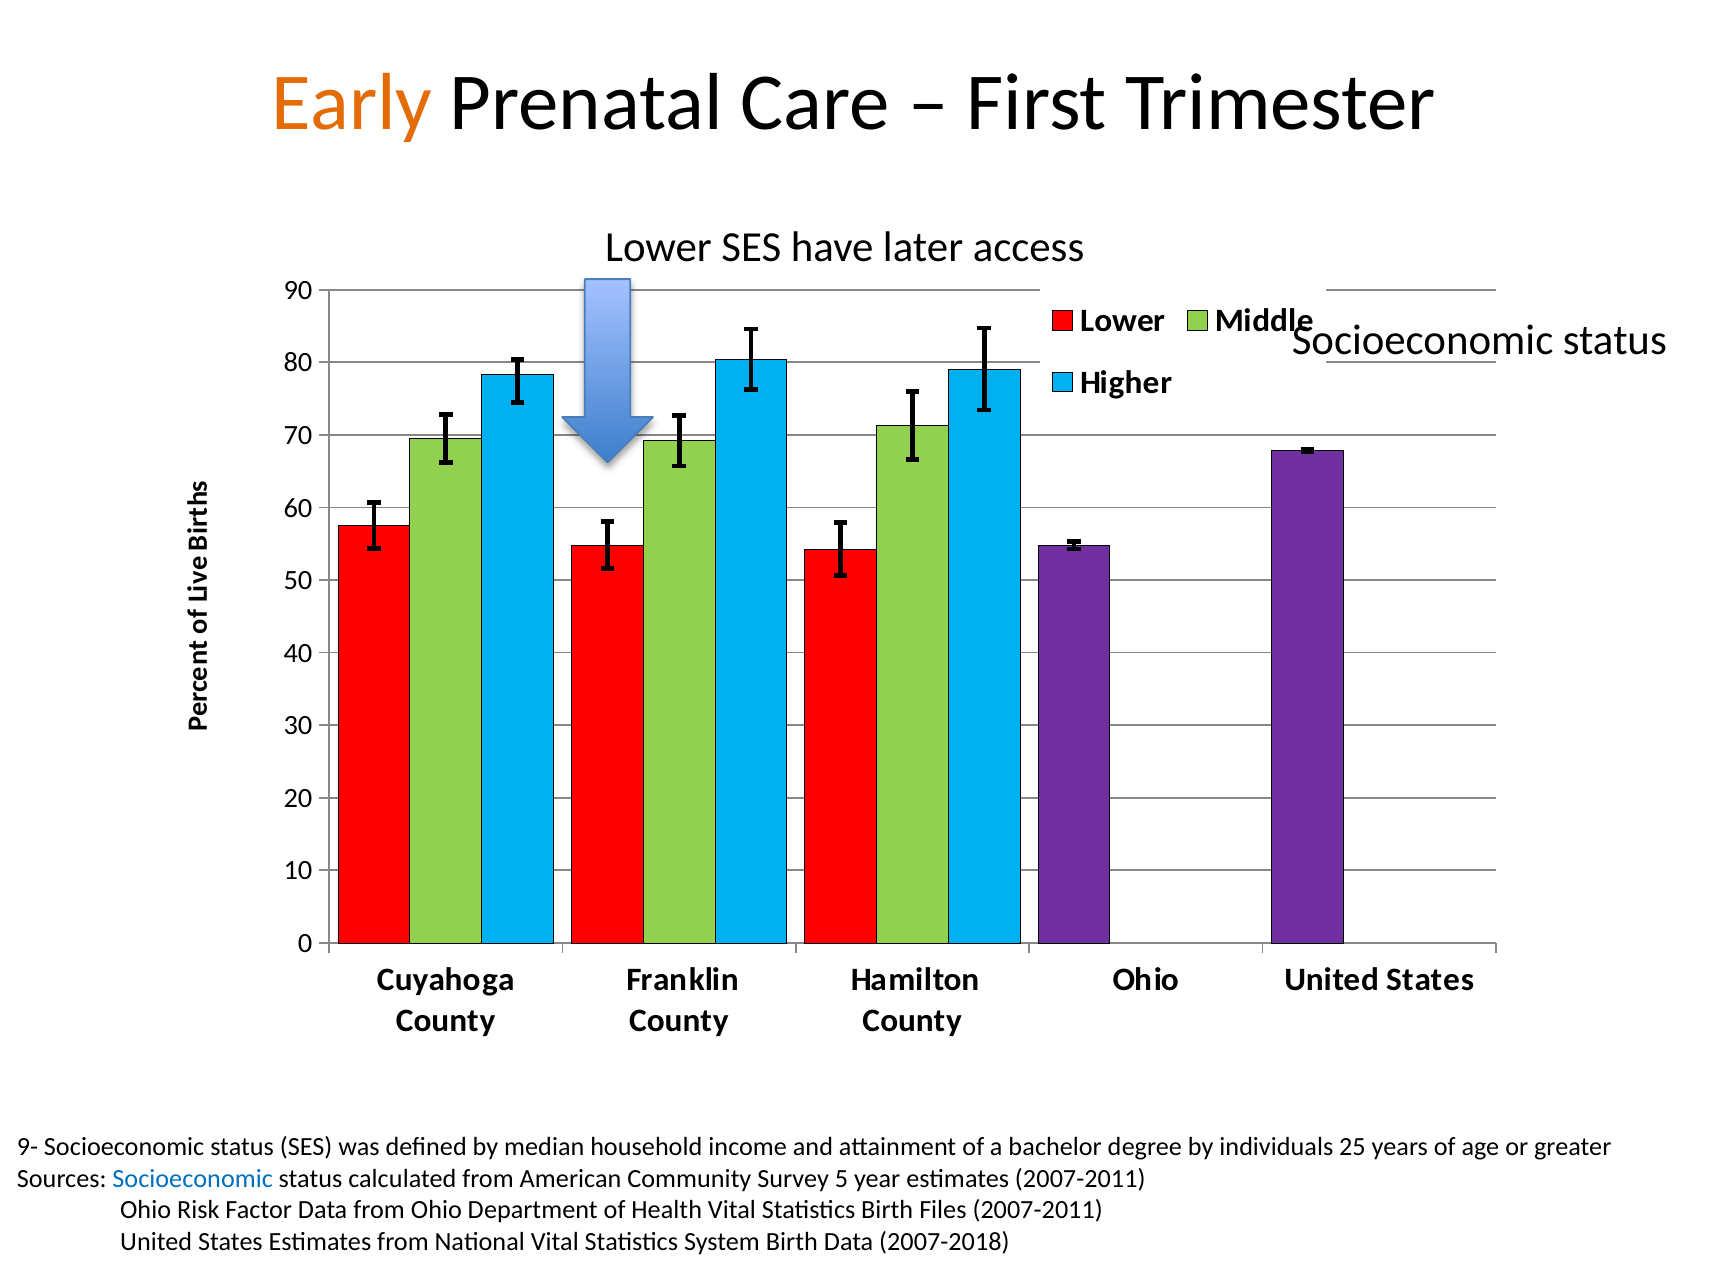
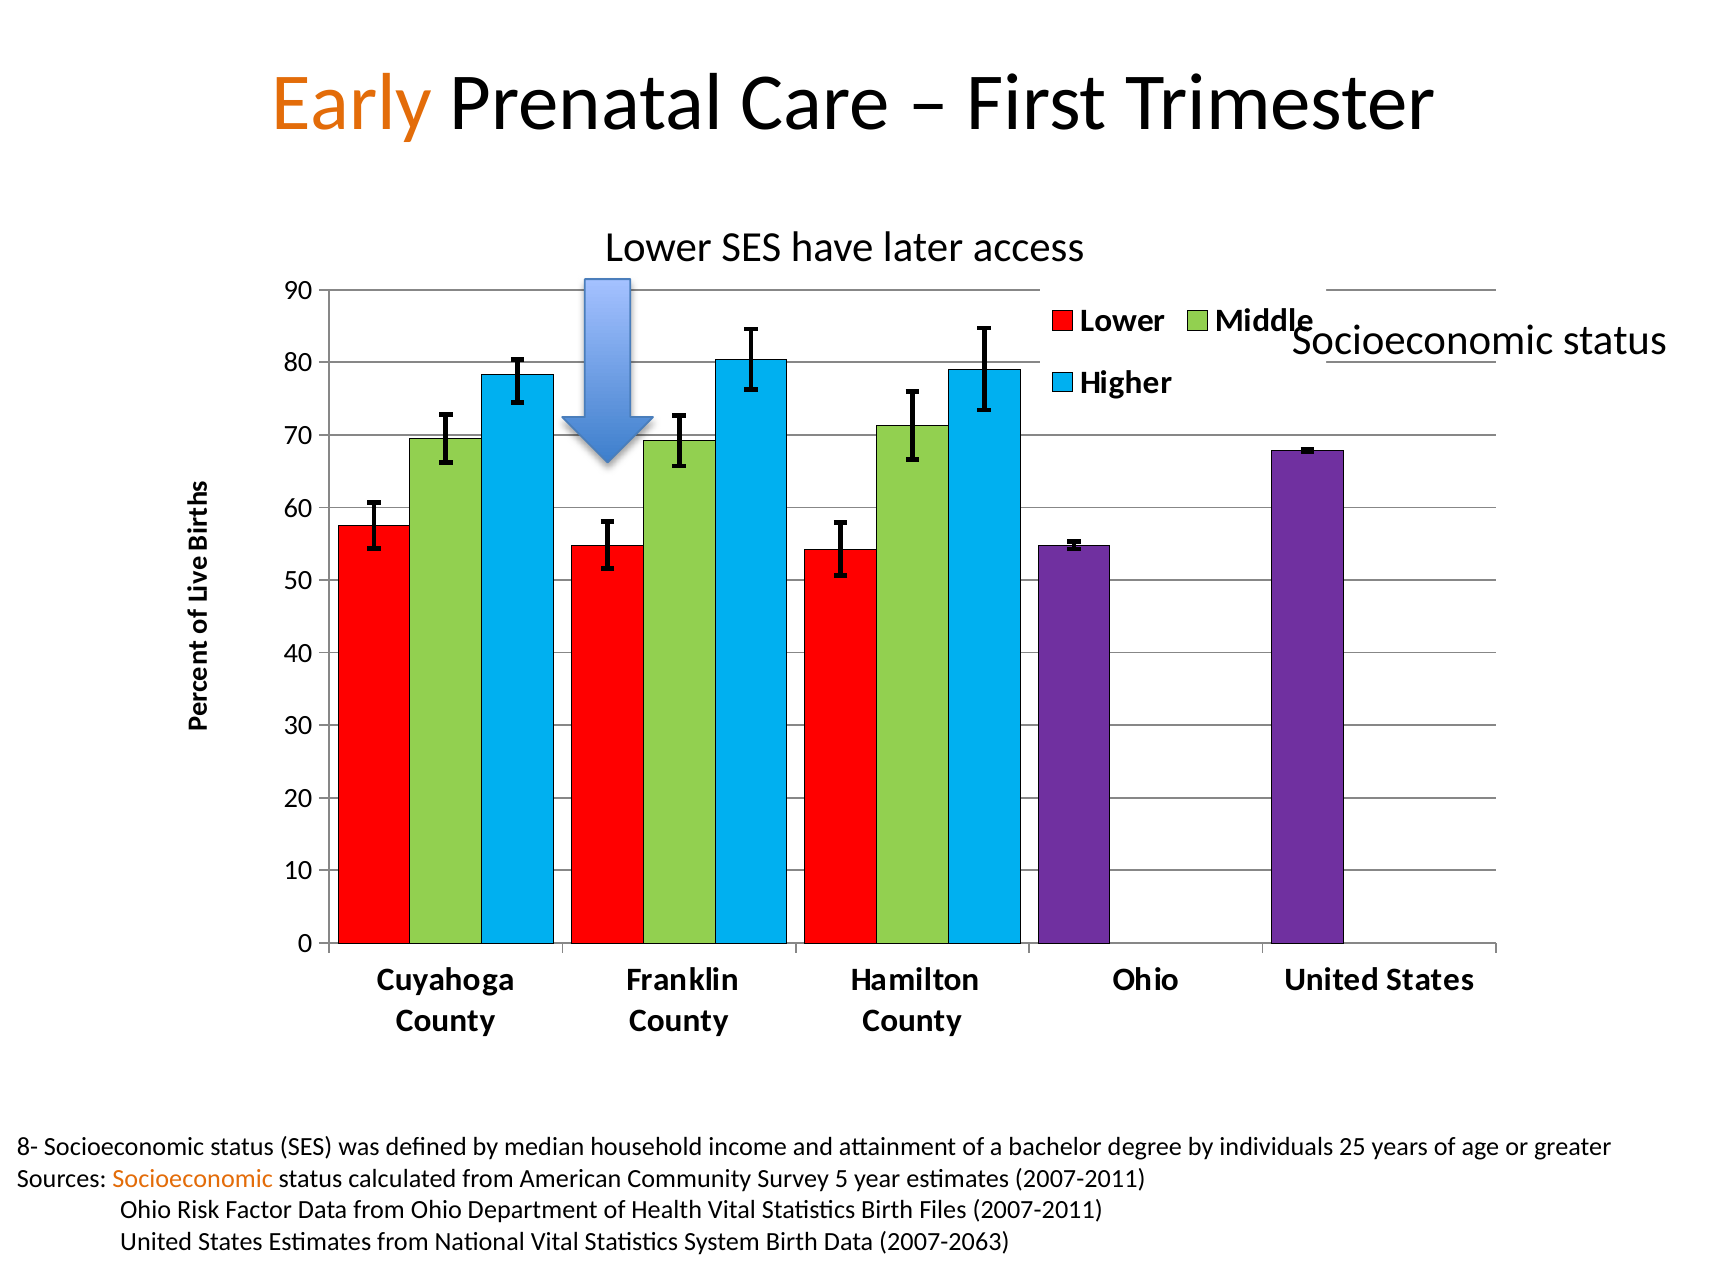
9-: 9- -> 8- (27, 1148)
Socioeconomic colour: blue -> orange (193, 1179)
2007-2018: 2007-2018 -> 2007-2063 (944, 1242)
